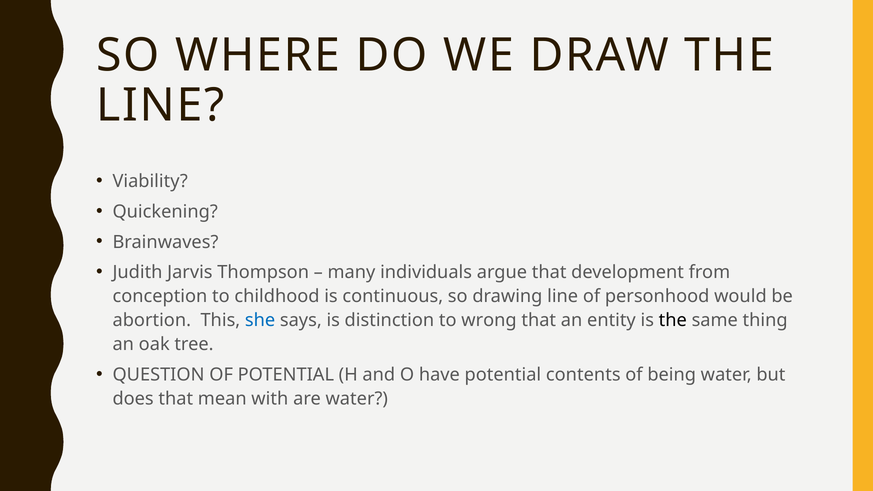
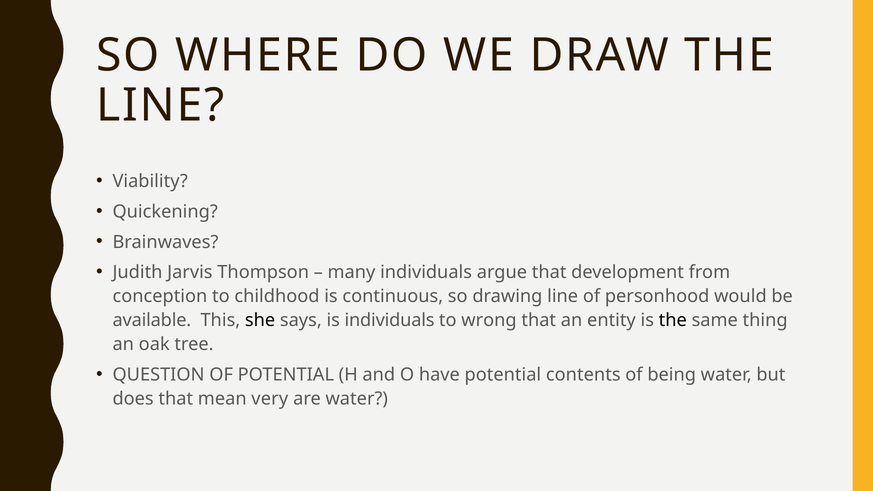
abortion: abortion -> available (152, 320)
she colour: blue -> black (260, 320)
is distinction: distinction -> individuals (390, 320)
with: with -> very (270, 399)
